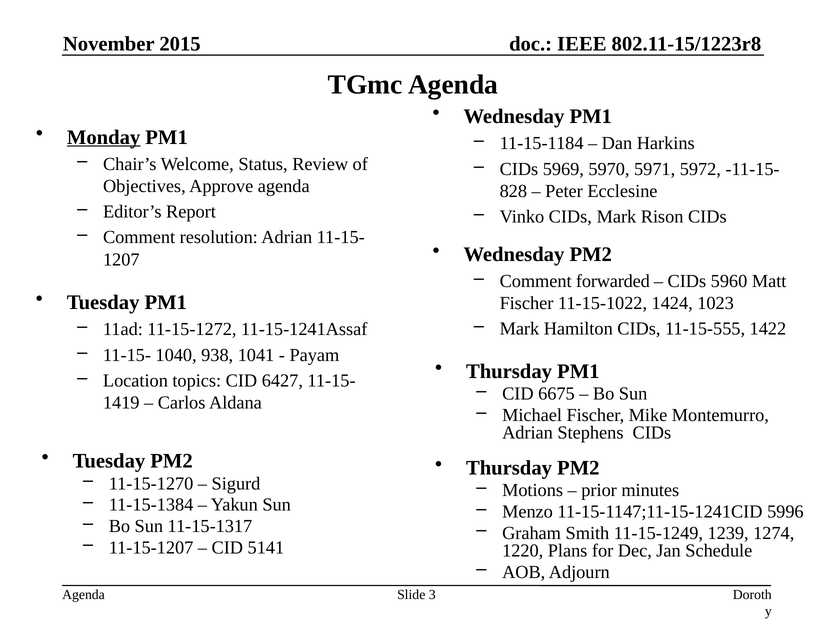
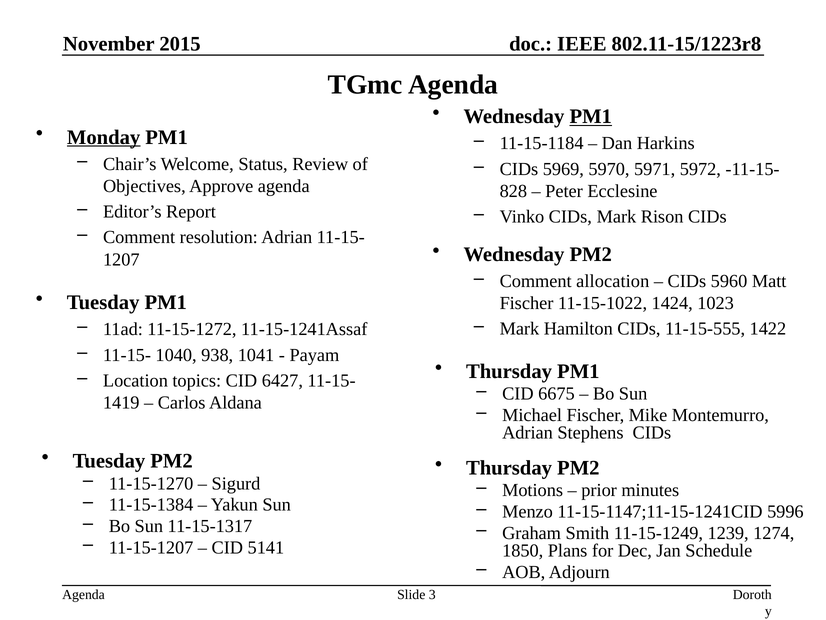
PM1 underline: none -> present (591, 116)
forwarded: forwarded -> allocation (613, 281)
1220: 1220 -> 1850 (523, 550)
